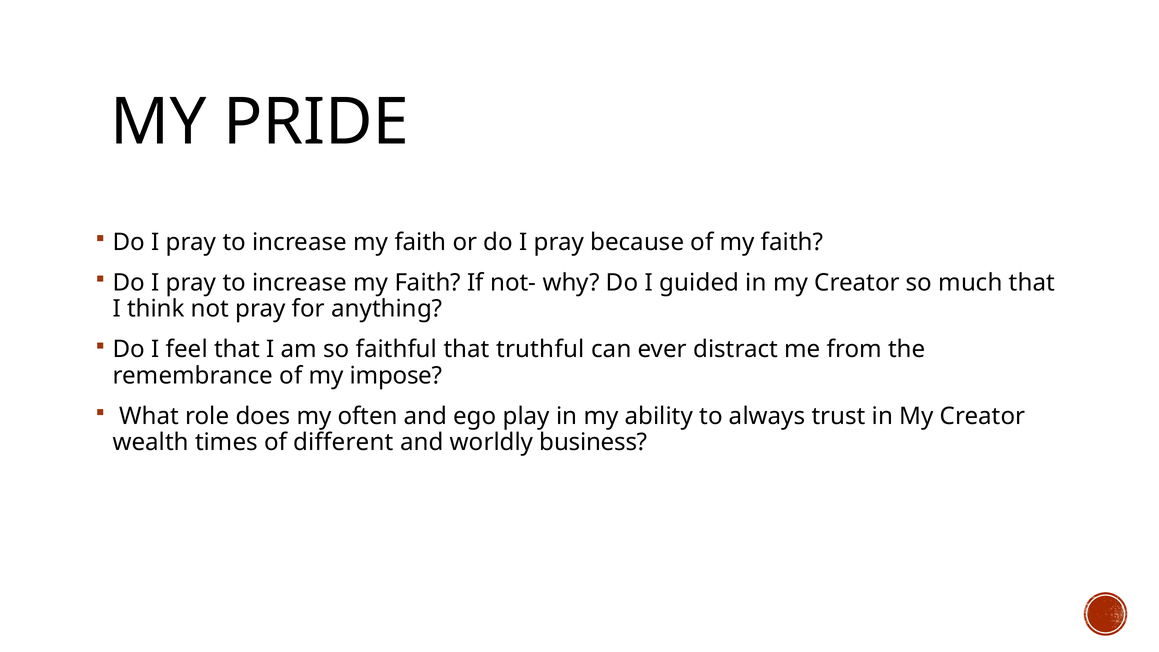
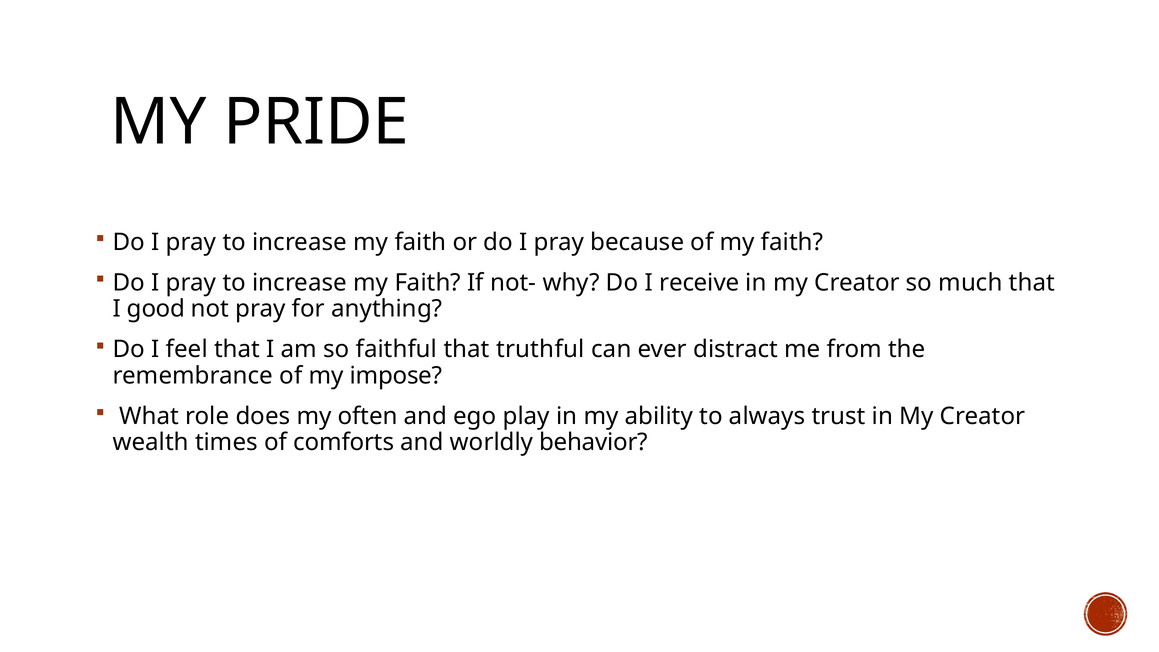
guided: guided -> receive (699, 283)
think: think -> good (156, 309)
different: different -> comforts (344, 442)
business: business -> behavior (593, 442)
